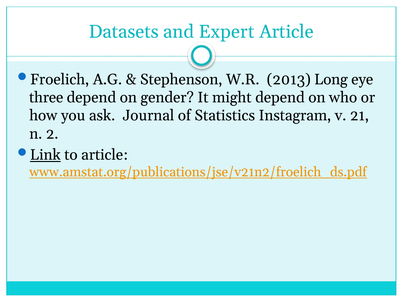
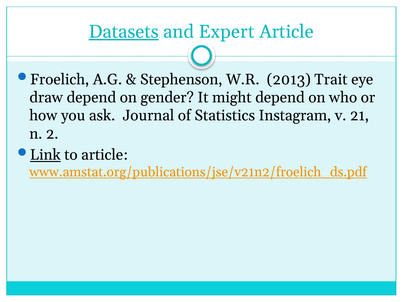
Datasets underline: none -> present (124, 32)
Long: Long -> Trait (331, 79)
three: three -> draw (46, 98)
